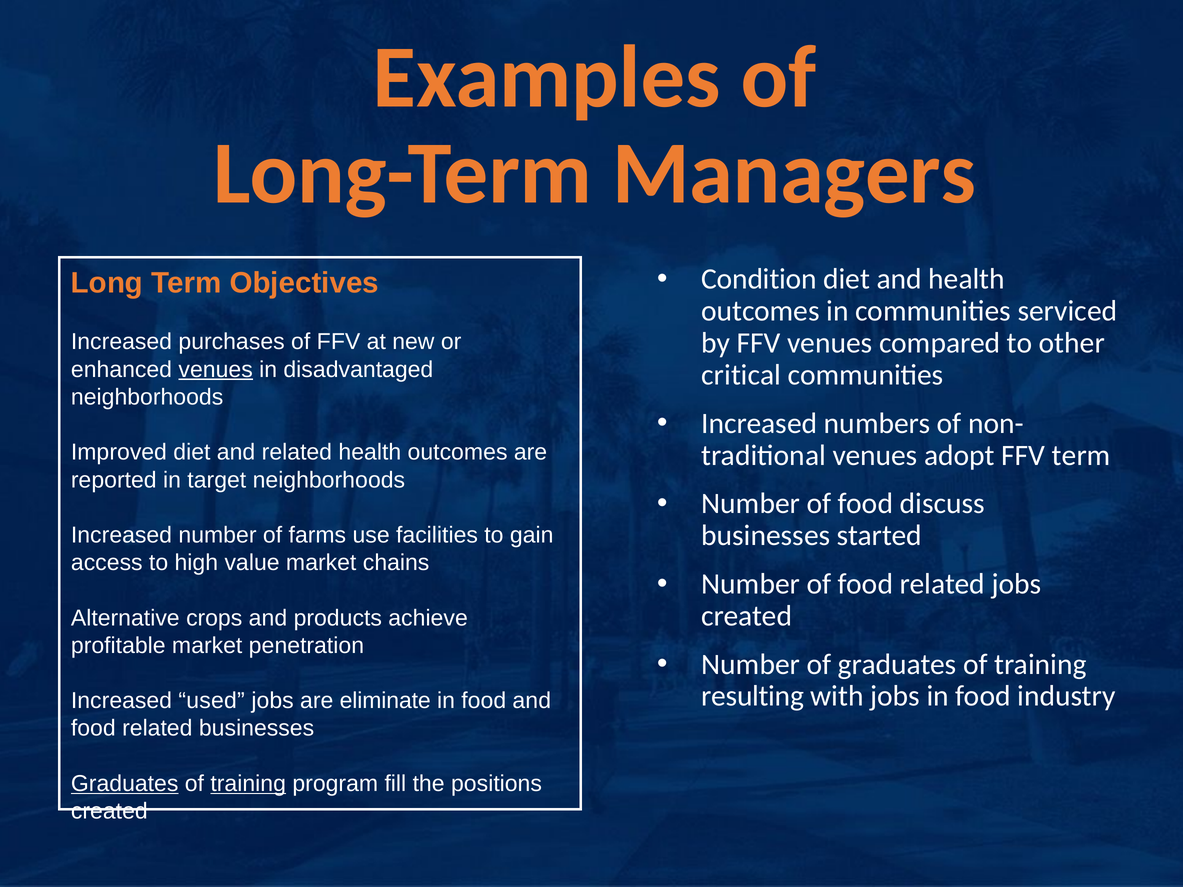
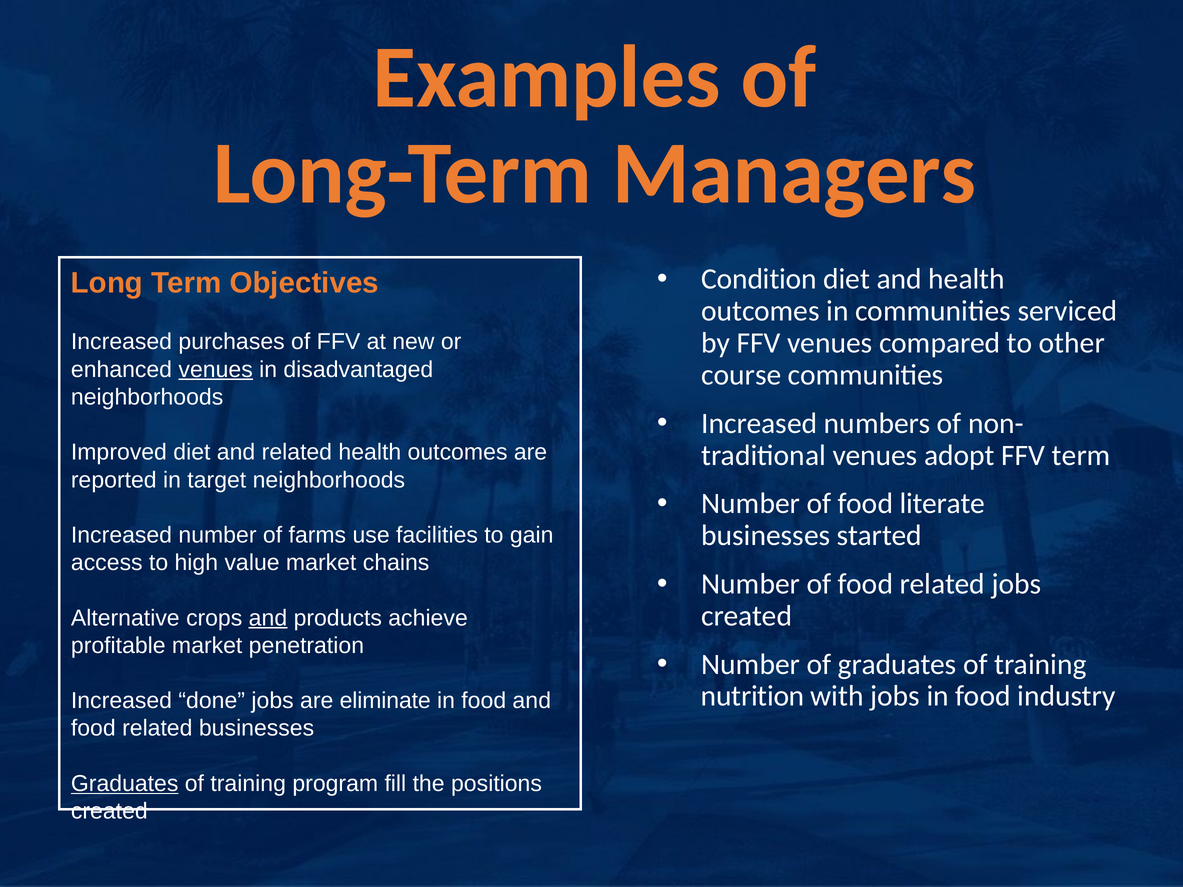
critical: critical -> course (741, 375)
discuss: discuss -> literate (942, 504)
and underline: none -> present (268, 618)
resulting: resulting -> nutrition (753, 696)
used: used -> done (212, 701)
training underline: present -> none (248, 784)
